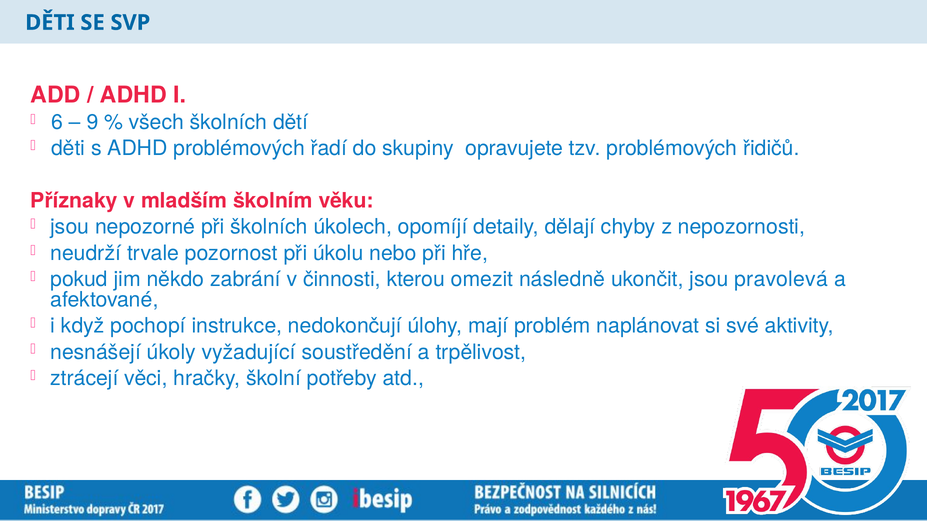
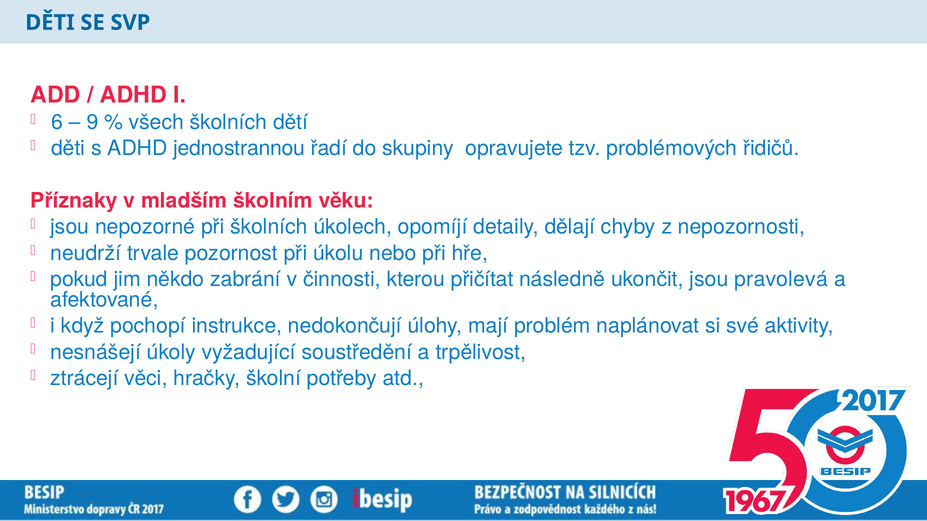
ADHD problémových: problémových -> jednostrannou (239, 149)
omezit: omezit -> přičítat (482, 280)
